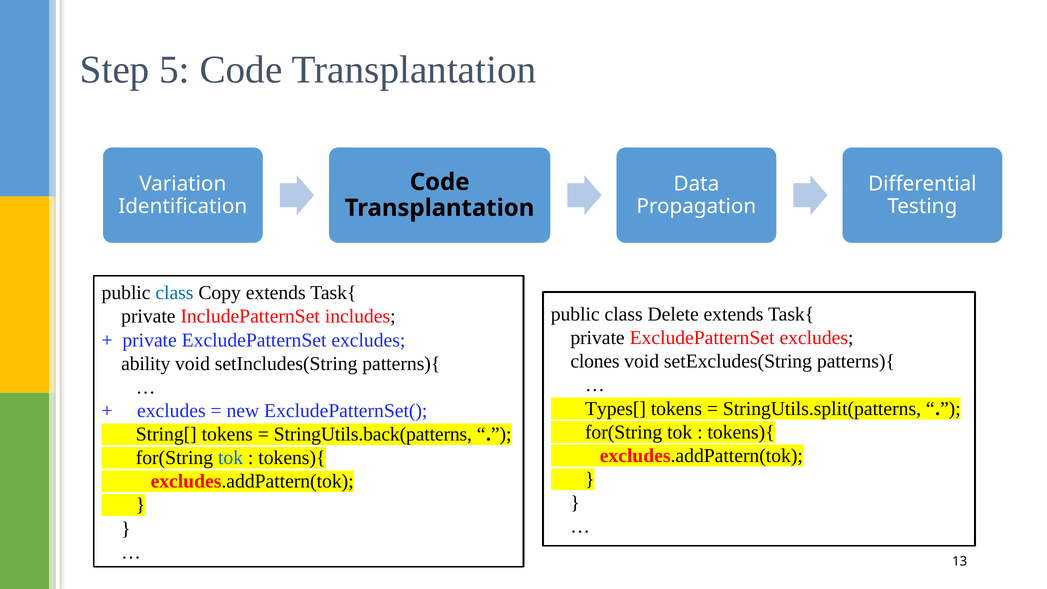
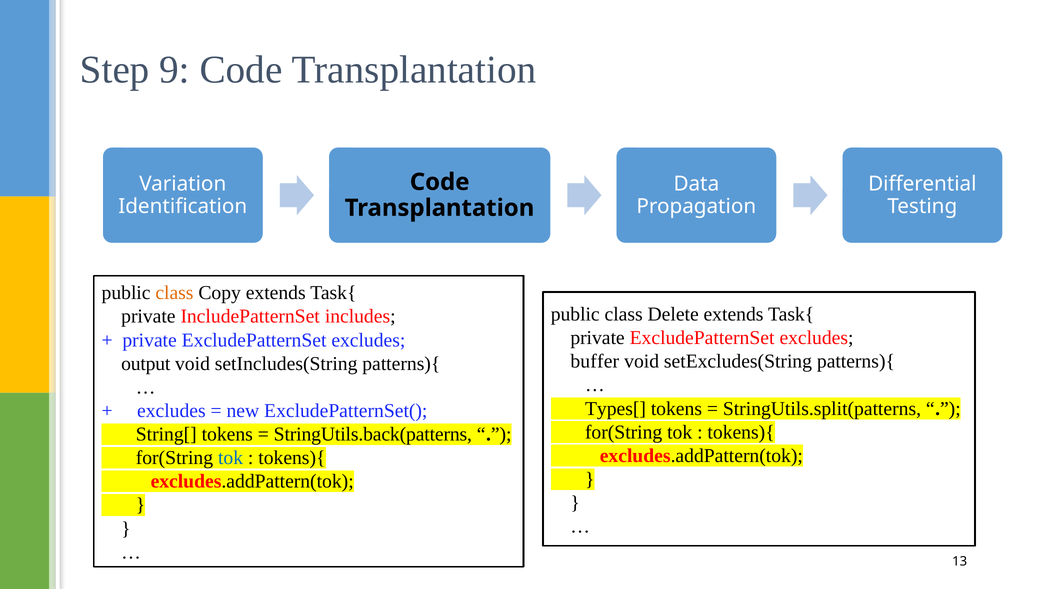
5: 5 -> 9 (175, 70)
class colour: blue -> orange (174, 293)
clones: clones -> buffer (595, 361)
ability: ability -> output (146, 364)
